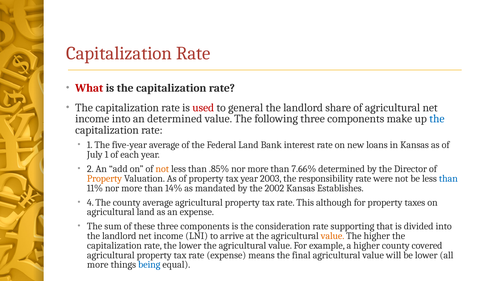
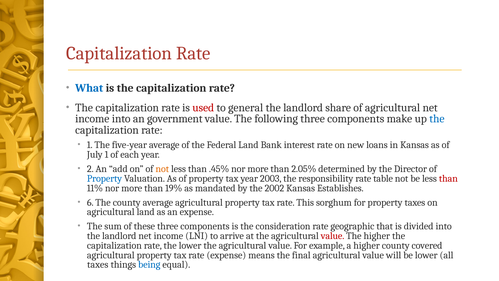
What colour: red -> blue (89, 88)
an determined: determined -> government (175, 119)
.85%: .85% -> .45% (219, 169)
7.66%: 7.66% -> 2.05% (304, 169)
Property colour: orange -> blue (105, 178)
were: were -> table (383, 178)
than colour: blue -> red (448, 178)
14%: 14% -> 19% (174, 188)
4: 4 -> 6 (90, 202)
although: although -> sorghum (334, 202)
supporting: supporting -> geographic (352, 226)
value colour: orange -> red (333, 236)
more: more -> taxes (98, 264)
